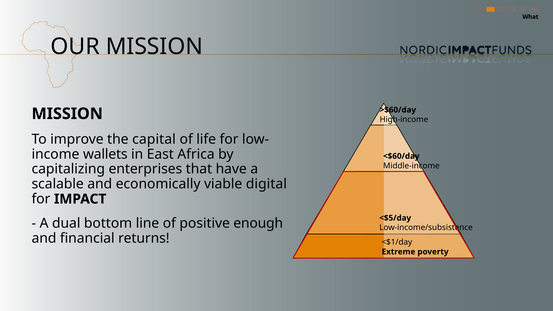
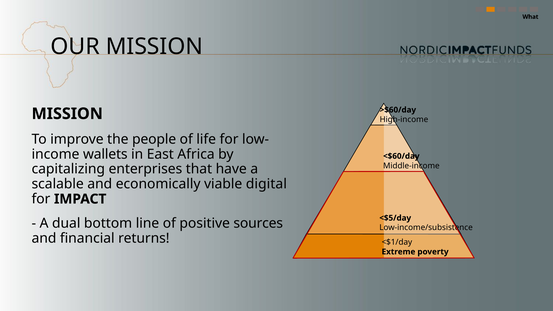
capital: capital -> people (154, 139)
enough: enough -> sources (258, 223)
